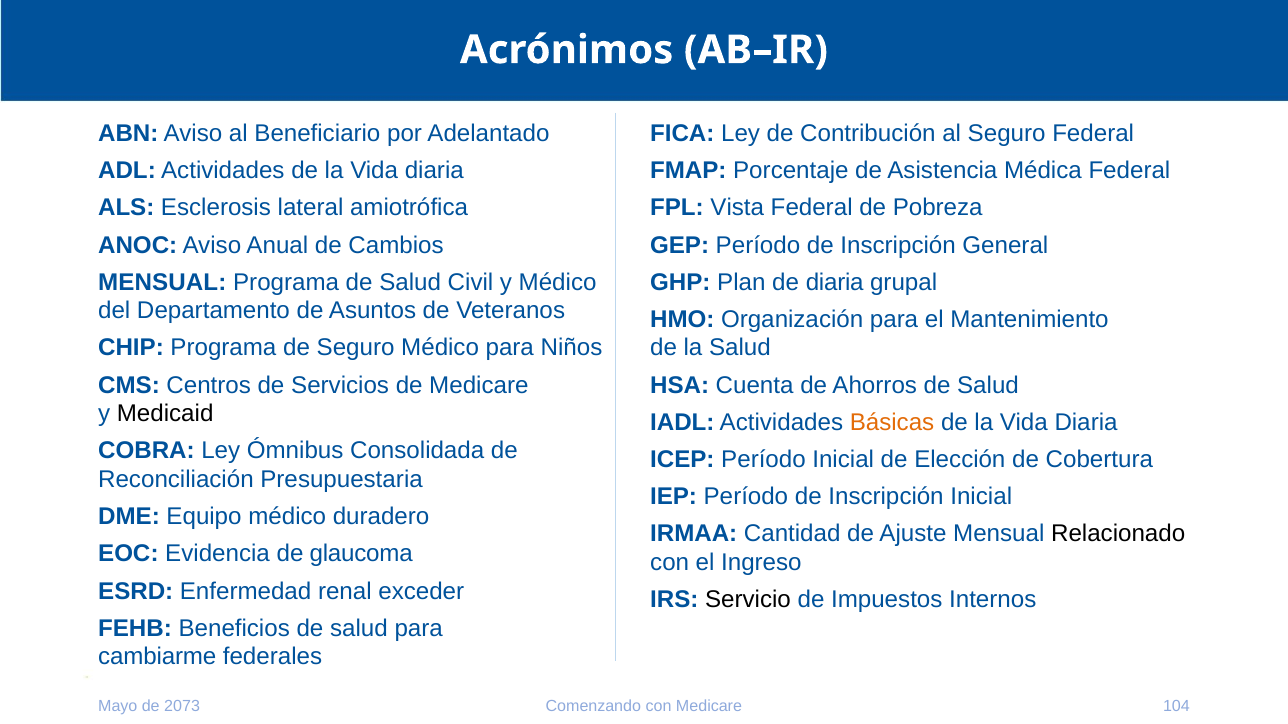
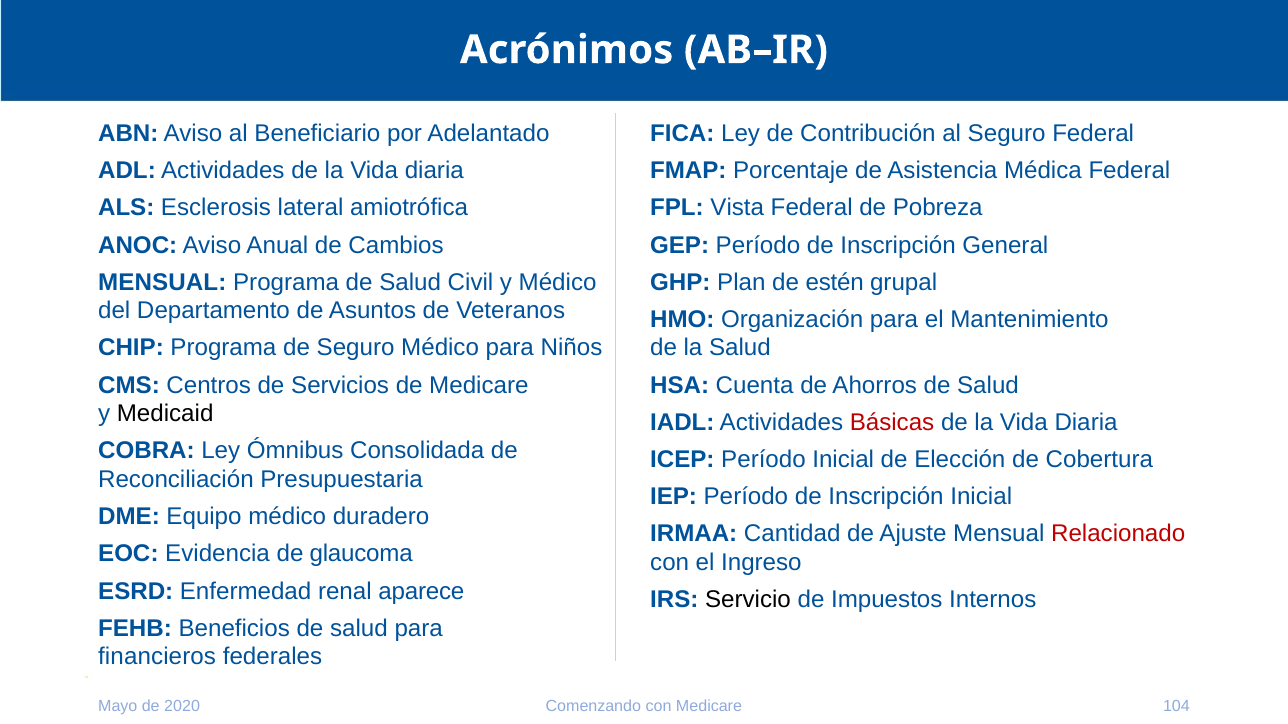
de diaria: diaria -> estén (835, 282)
Básicas colour: orange -> red (892, 422)
Relacionado colour: black -> red (1118, 533)
exceder: exceder -> aparece (421, 591)
cambiarme: cambiarme -> financieros (157, 657)
2073: 2073 -> 2020 (182, 706)
